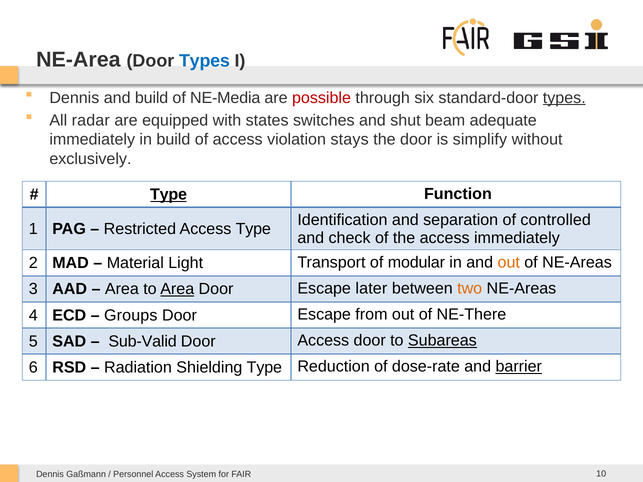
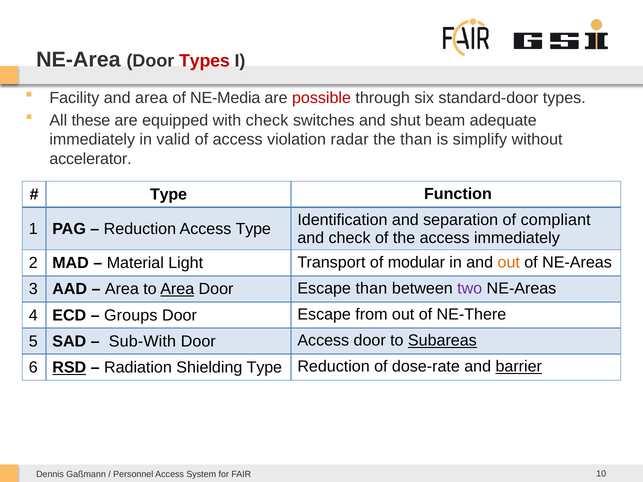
Types colour: blue -> red (204, 61)
Dennis: Dennis -> Facility (74, 98)
and build: build -> area (151, 98)
types underline: present -> none (564, 98)
radar: radar -> these (91, 120)
with states: states -> check (267, 120)
in build: build -> valid (173, 140)
stays: stays -> radar (350, 140)
the door: door -> than (416, 140)
exclusively: exclusively -> accelerator (91, 159)
Type underline: present -> none (169, 195)
controlled: controlled -> compliant (556, 220)
Restricted: Restricted -> Reduction (140, 229)
Escape later: later -> than (371, 289)
two colour: orange -> purple (470, 289)
Sub-Valid: Sub-Valid -> Sub-With (142, 341)
RSD underline: none -> present (69, 368)
